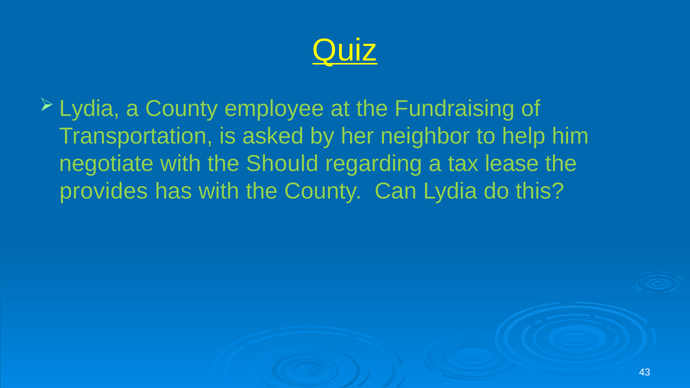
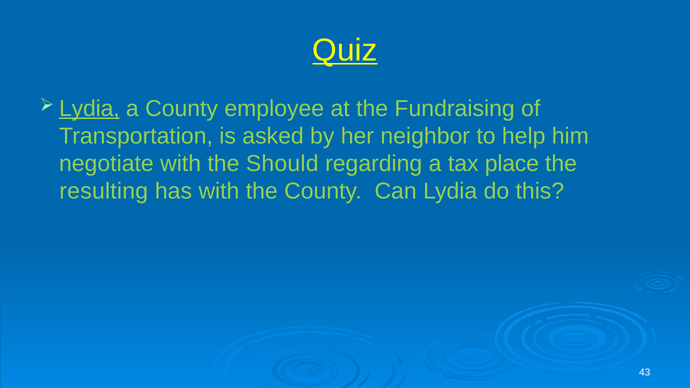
Lydia underline: none -> present (89, 109)
lease: lease -> place (512, 164)
provides: provides -> resulting (104, 191)
